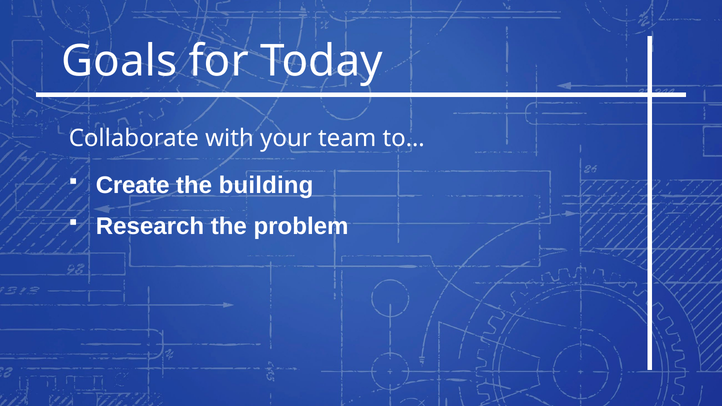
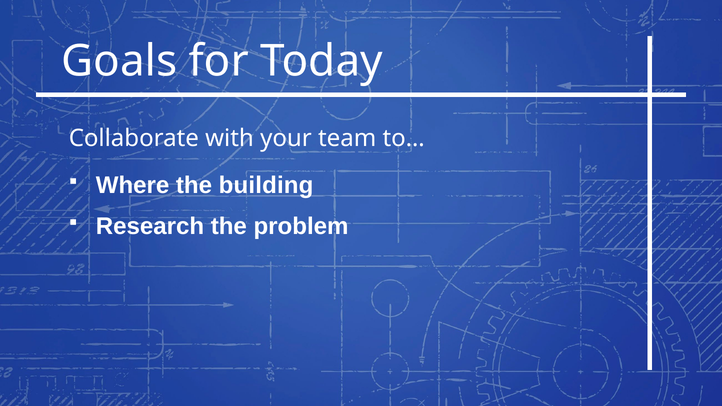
Create: Create -> Where (133, 185)
